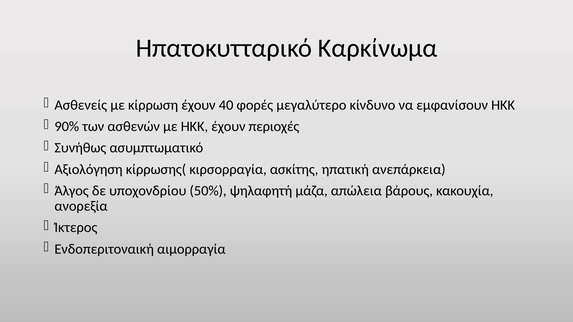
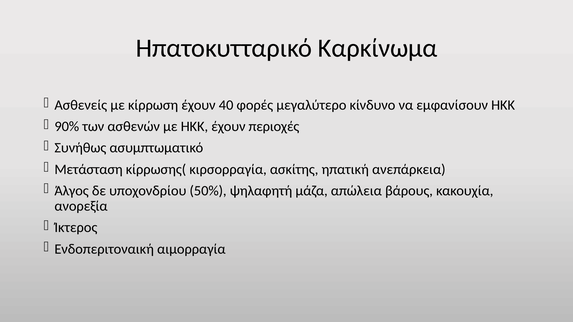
Αξιολόγηση: Αξιολόγηση -> Μετάσταση (89, 169)
